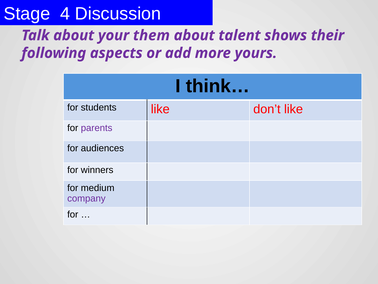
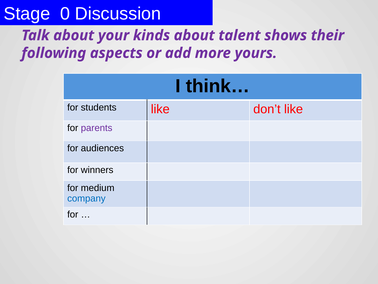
4: 4 -> 0 (65, 14)
them: them -> kinds (152, 35)
company colour: purple -> blue (86, 198)
